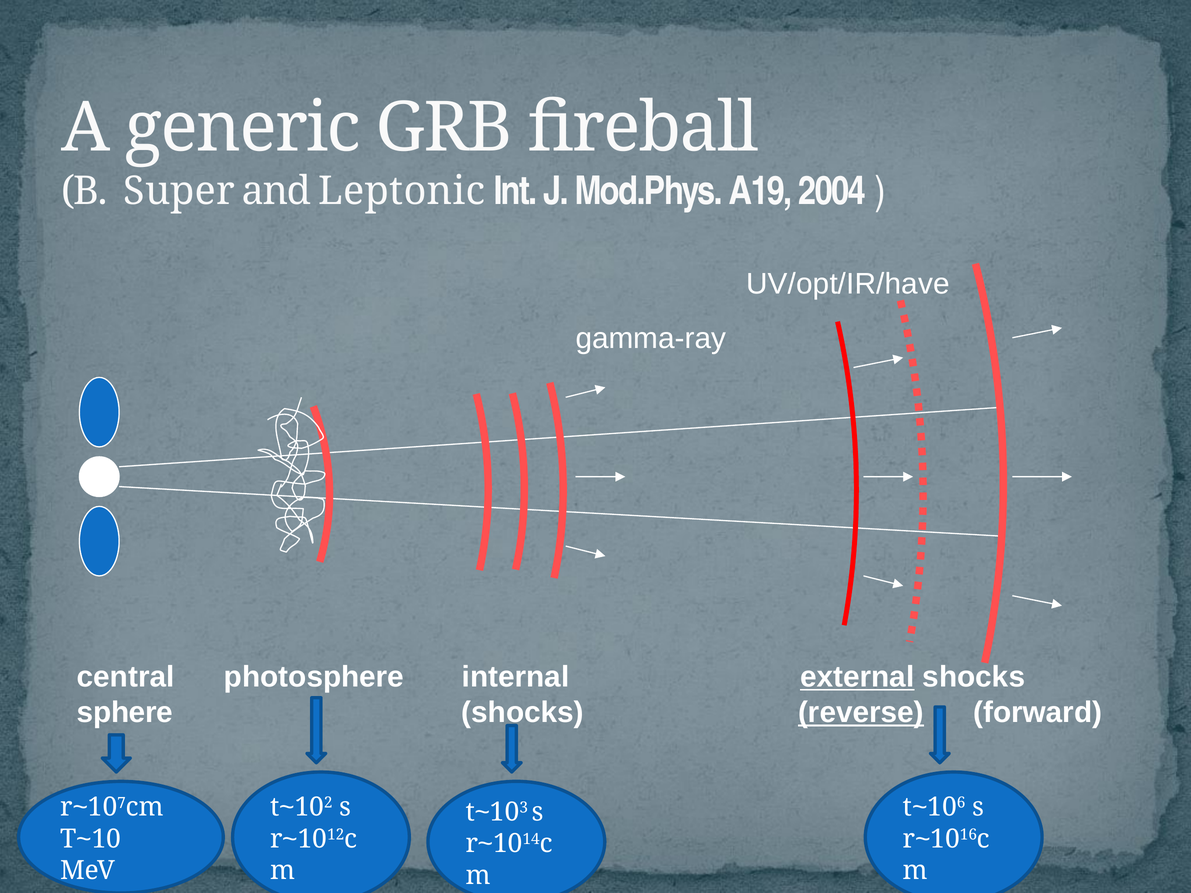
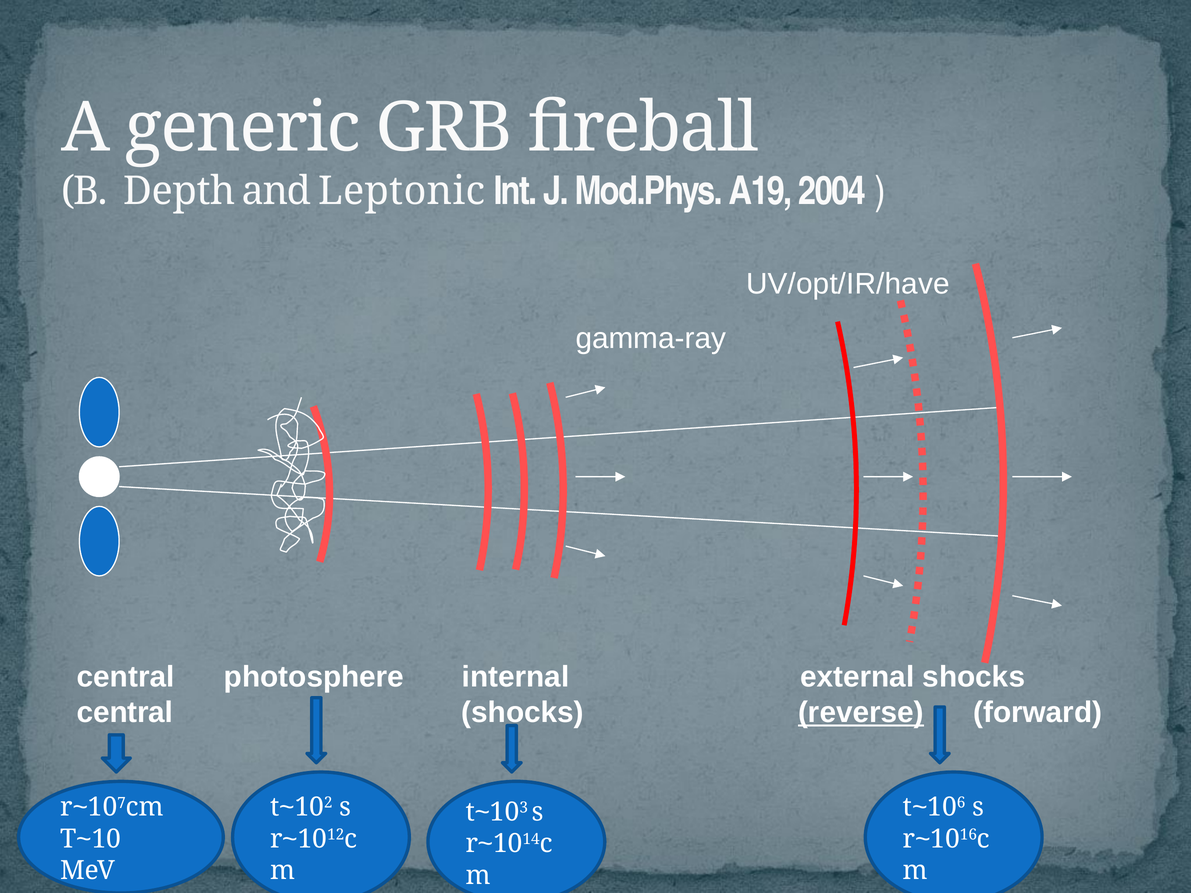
Super: Super -> Depth (179, 191)
external underline: present -> none (857, 677)
sphere: sphere -> central (125, 713)
